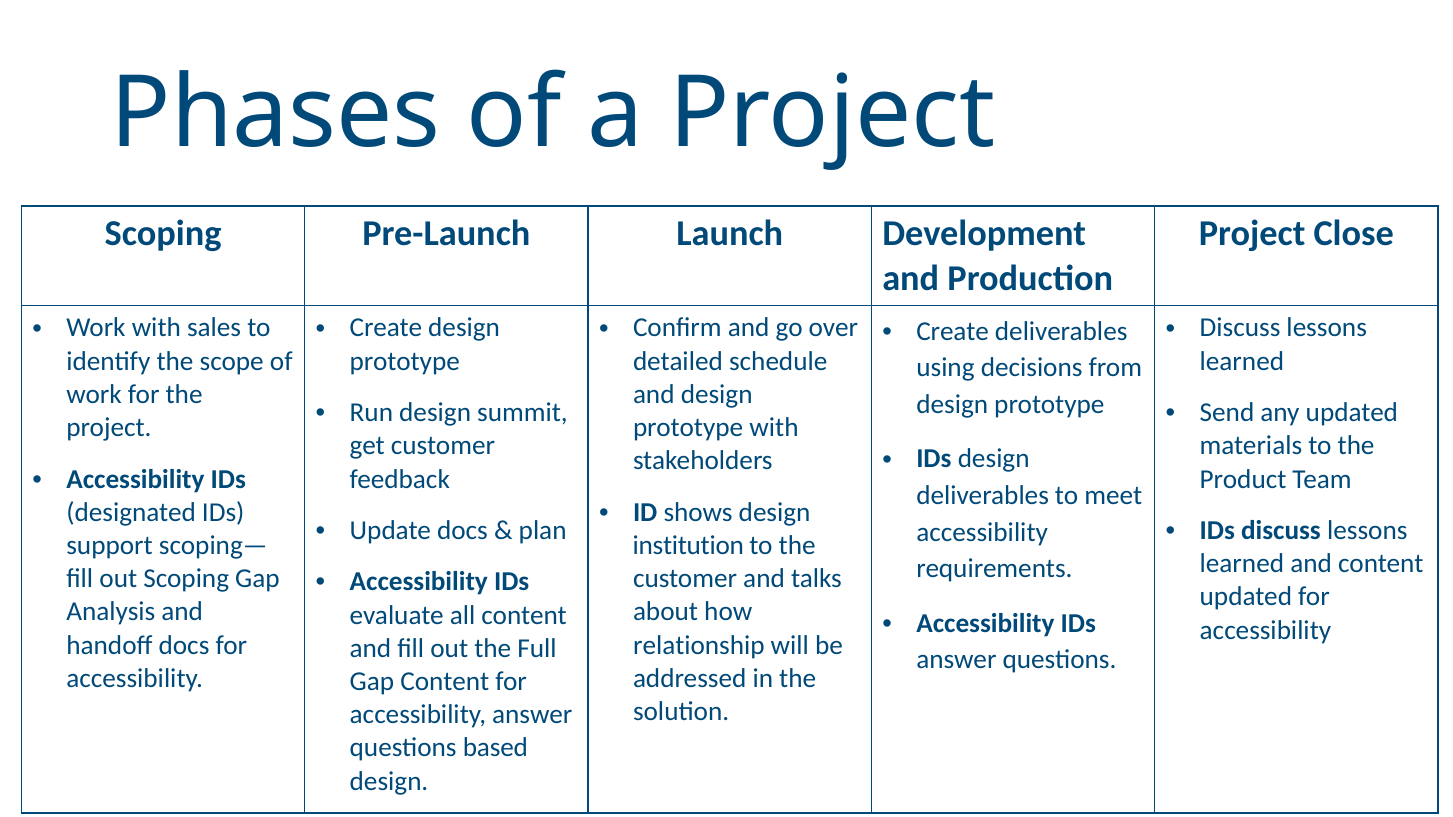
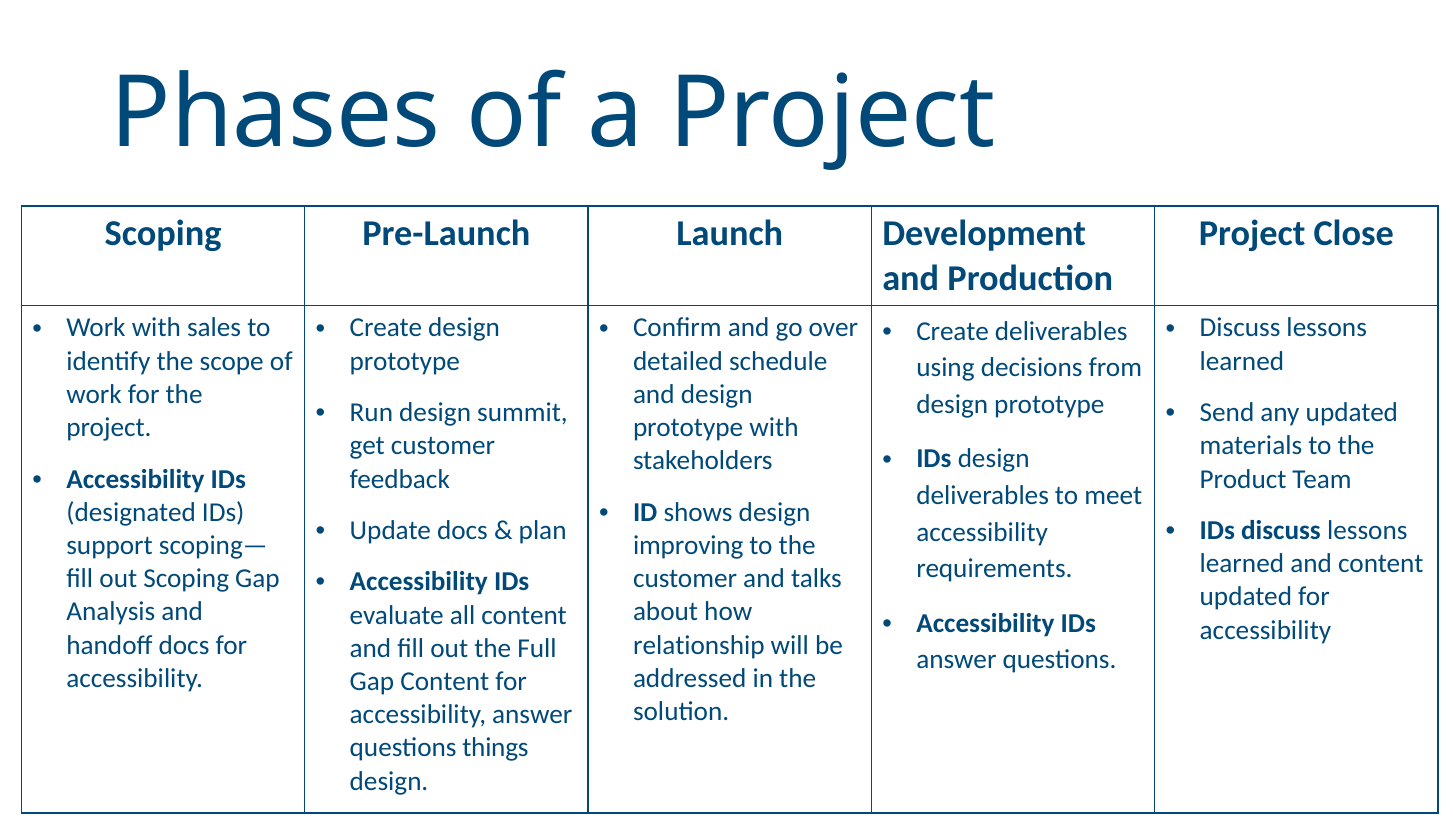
institution: institution -> improving (688, 546)
based: based -> things (495, 748)
